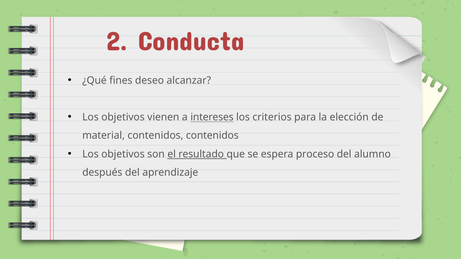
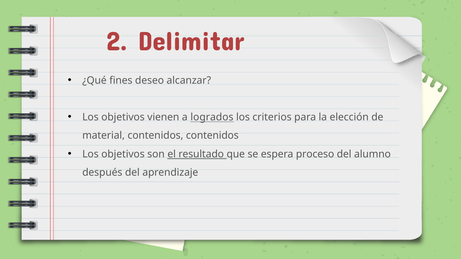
Conducta: Conducta -> Delimitar (191, 42)
intereses: intereses -> logrados (212, 117)
